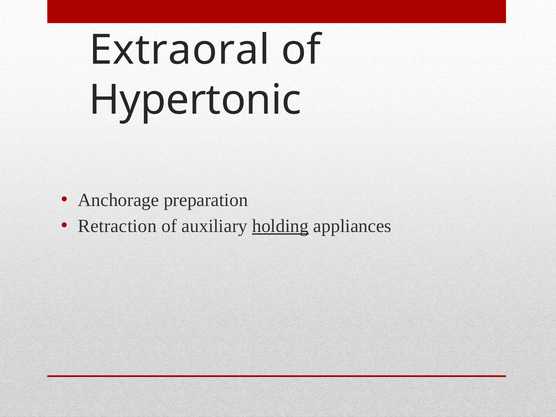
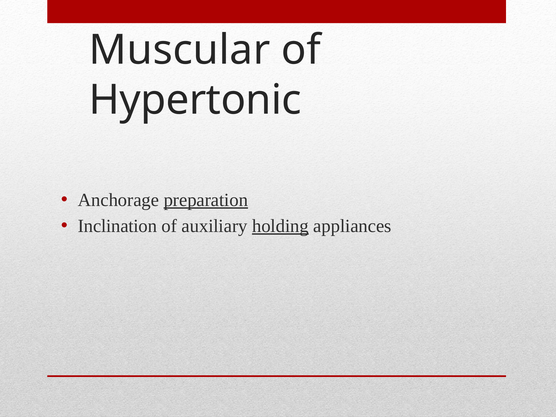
Extraoral: Extraoral -> Muscular (180, 50)
preparation underline: none -> present (206, 200)
Retraction: Retraction -> Inclination (117, 226)
